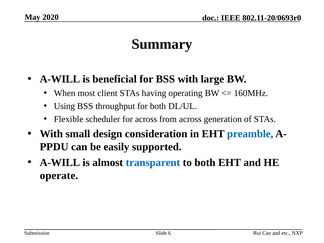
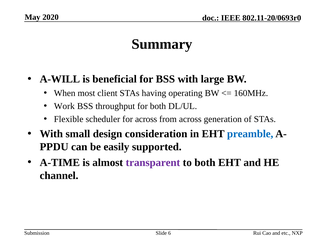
Using: Using -> Work (64, 106)
A-WILL: A-WILL -> A-TIME (60, 163)
transparent colour: blue -> purple (153, 163)
operate: operate -> channel (59, 175)
